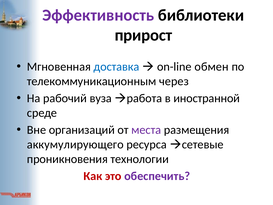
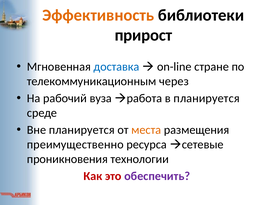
Эффективность colour: purple -> orange (98, 15)
обмен: обмен -> стране (212, 67)
в иностранной: иностранной -> планируется (207, 98)
Вне организаций: организаций -> планируется (82, 130)
места colour: purple -> orange (146, 130)
аккумулирующего: аккумулирующего -> преимущественно (75, 144)
